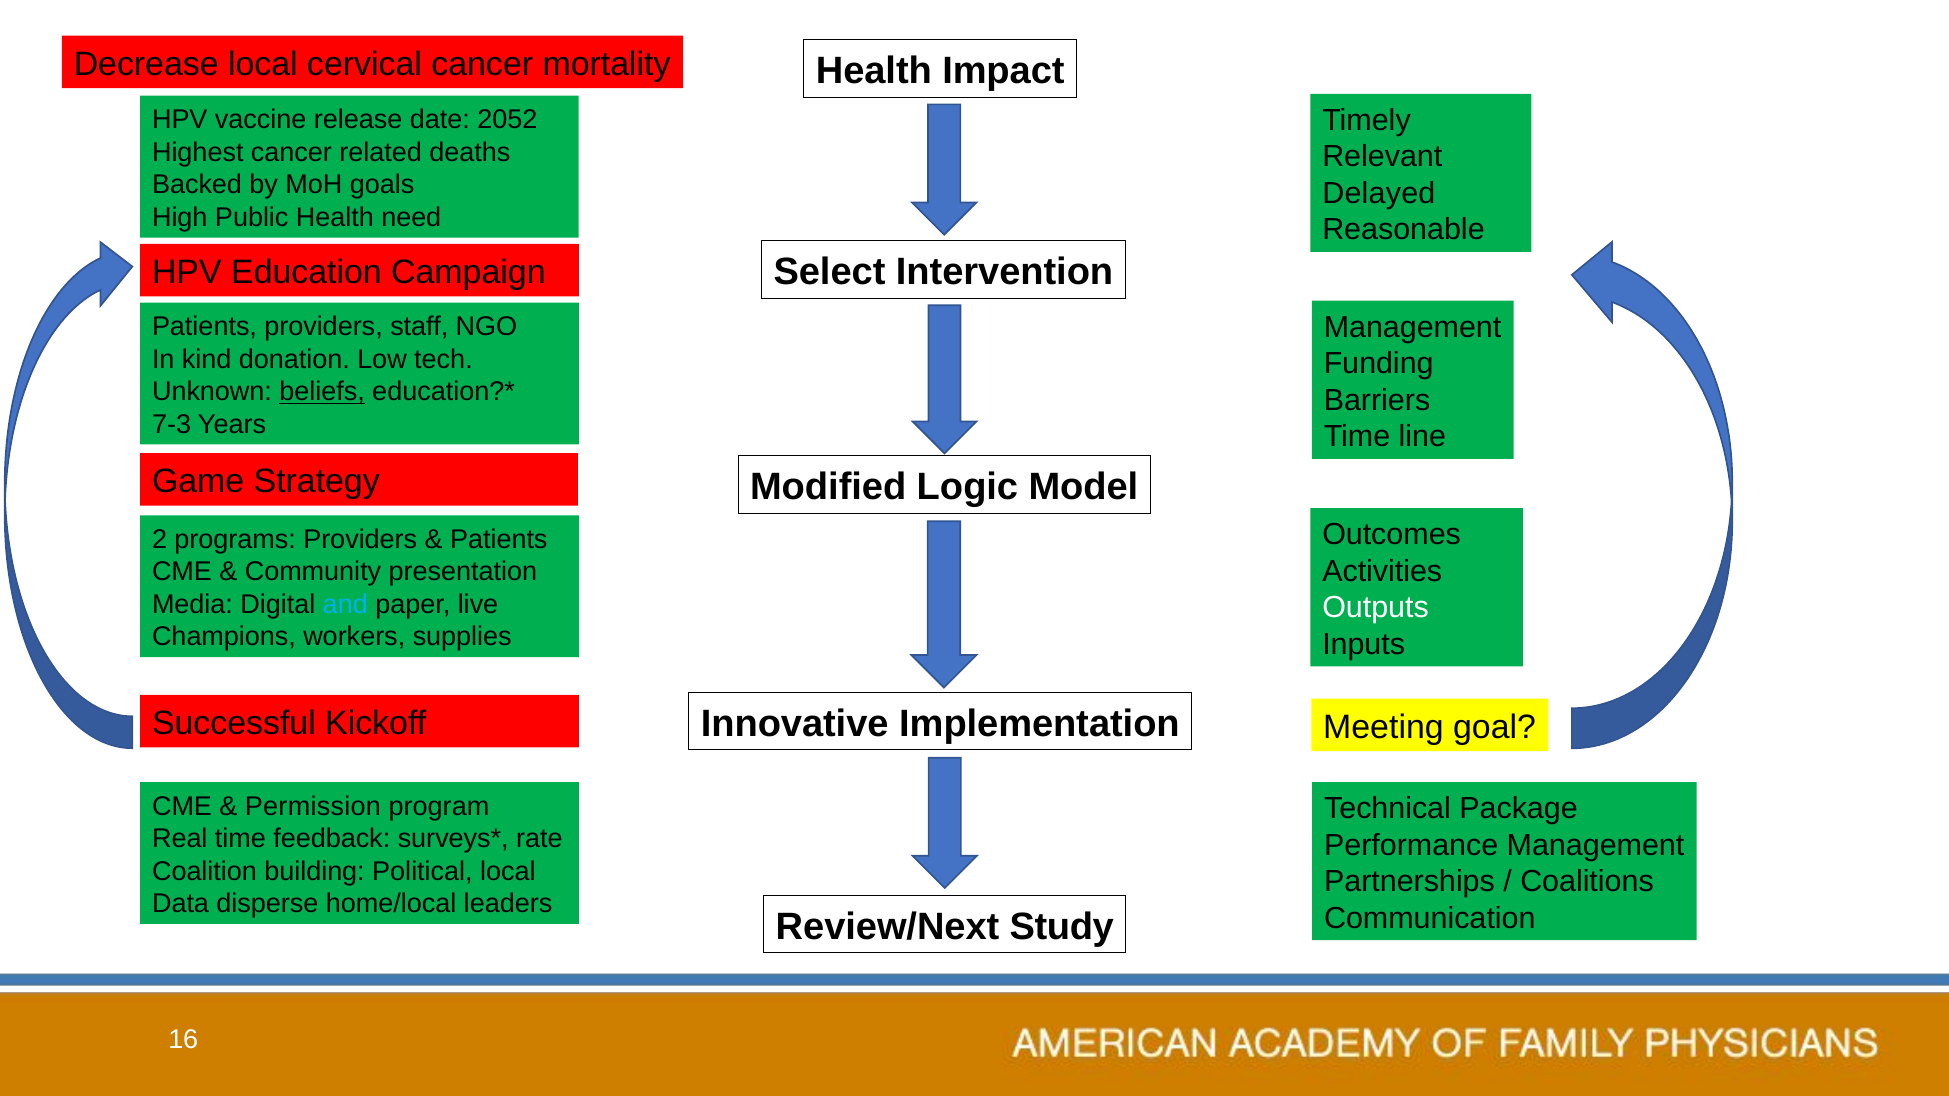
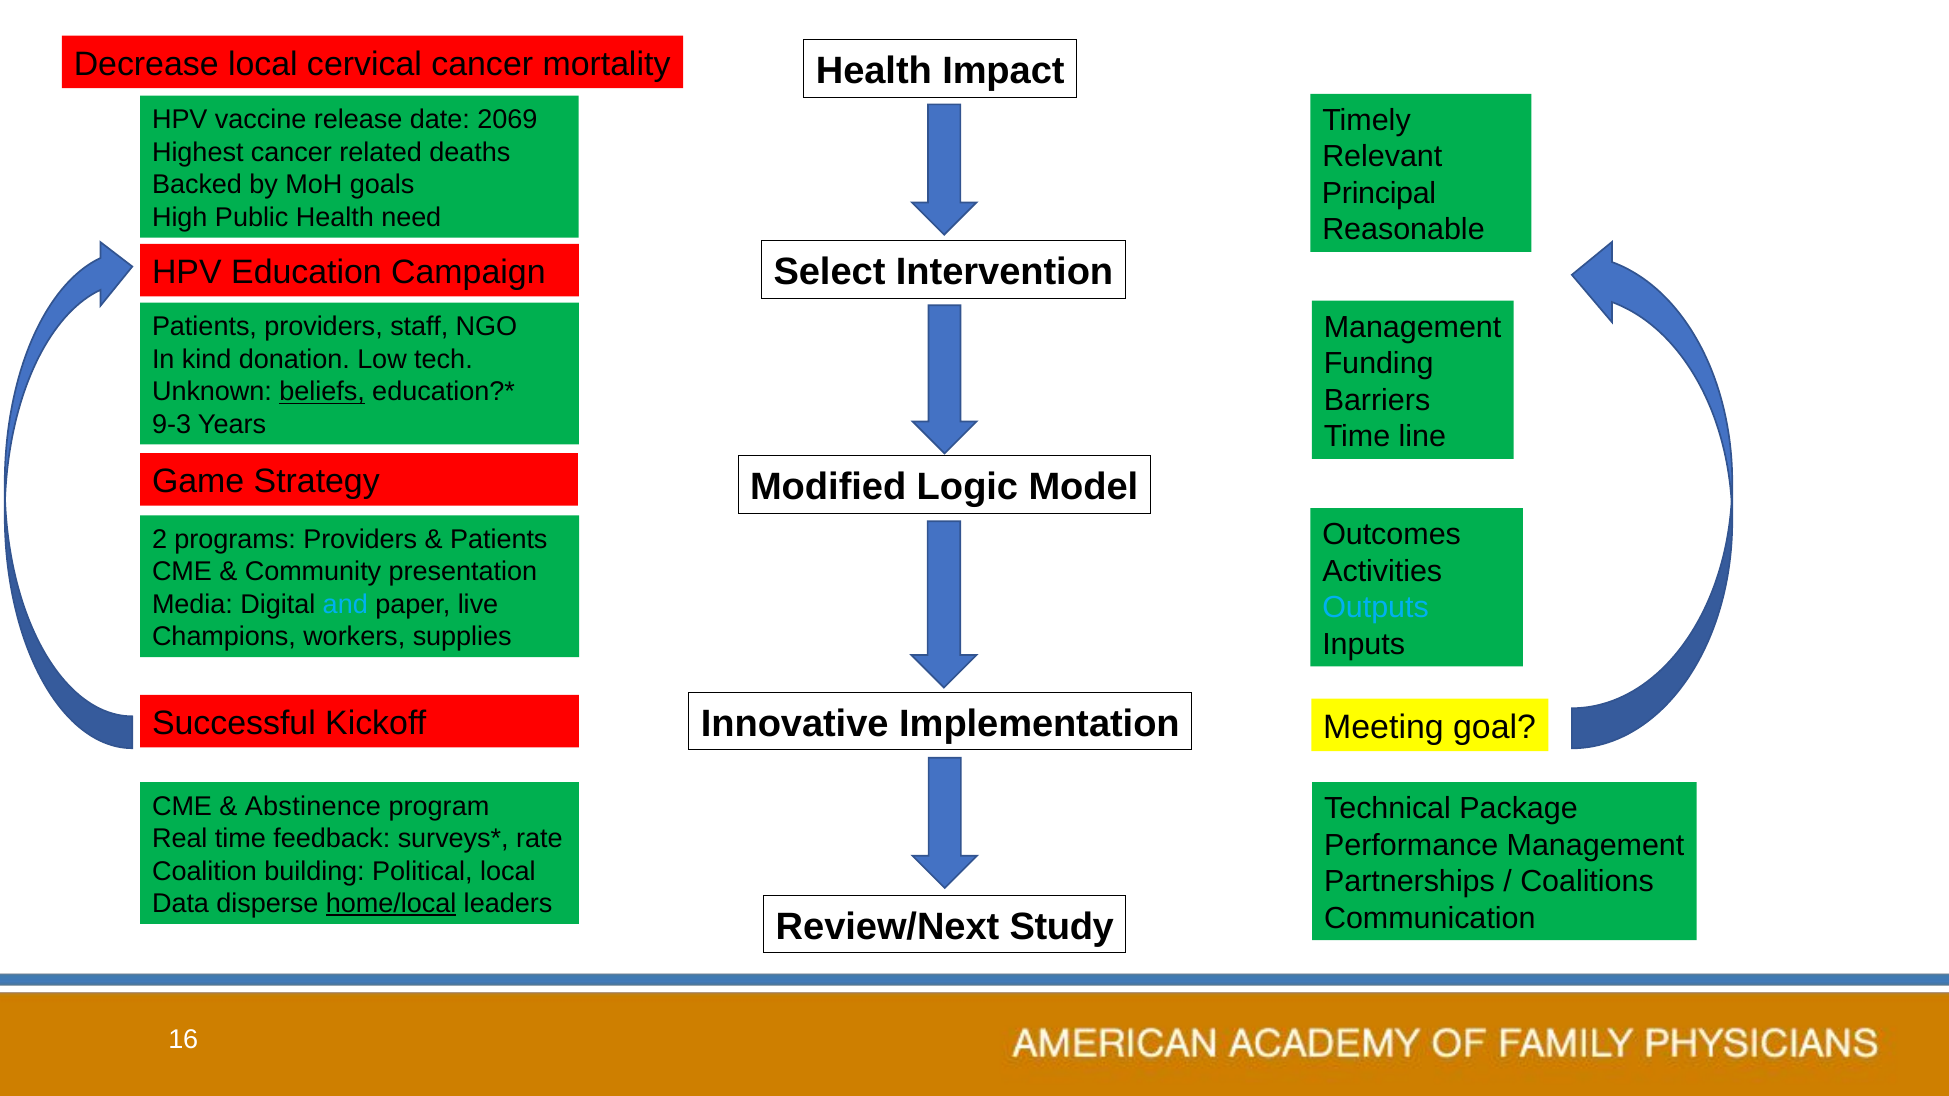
2052: 2052 -> 2069 (507, 120)
Delayed: Delayed -> Principal (1379, 193)
7-3: 7-3 -> 9-3 (172, 424)
Outputs colour: white -> light blue (1376, 608)
Permission: Permission -> Abstinence (313, 806)
home/local underline: none -> present (391, 904)
